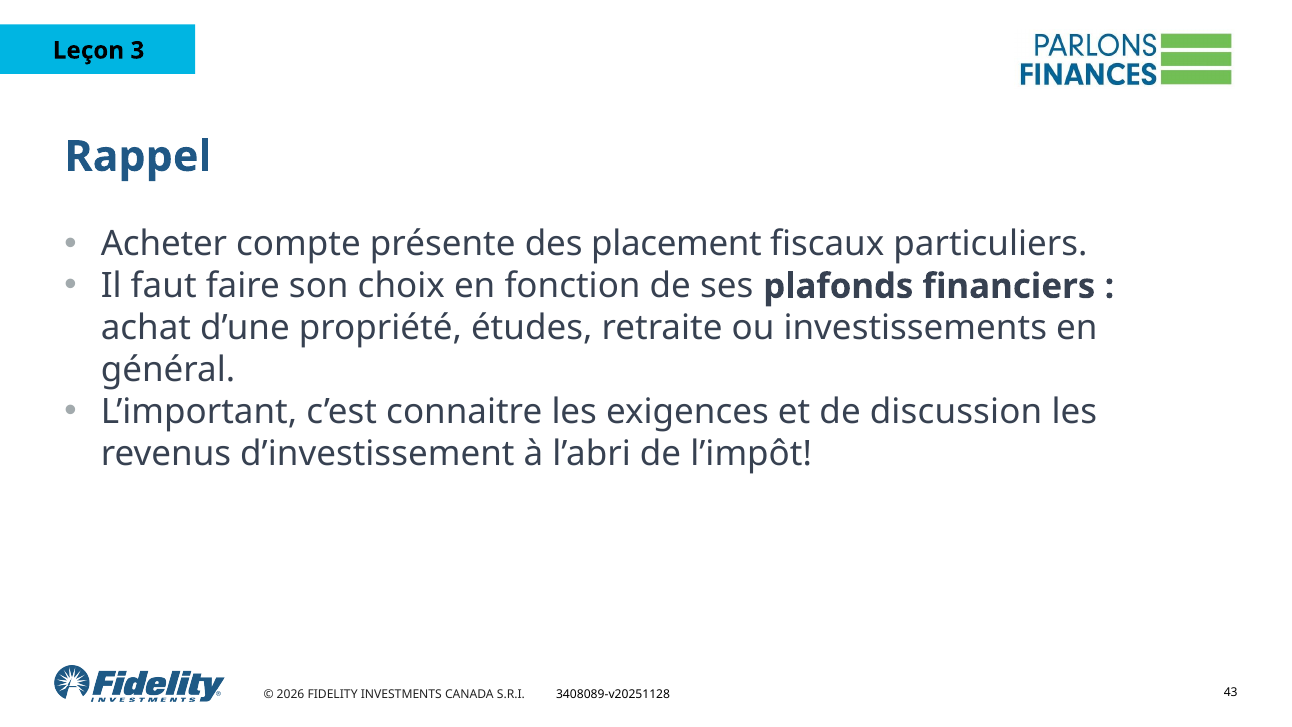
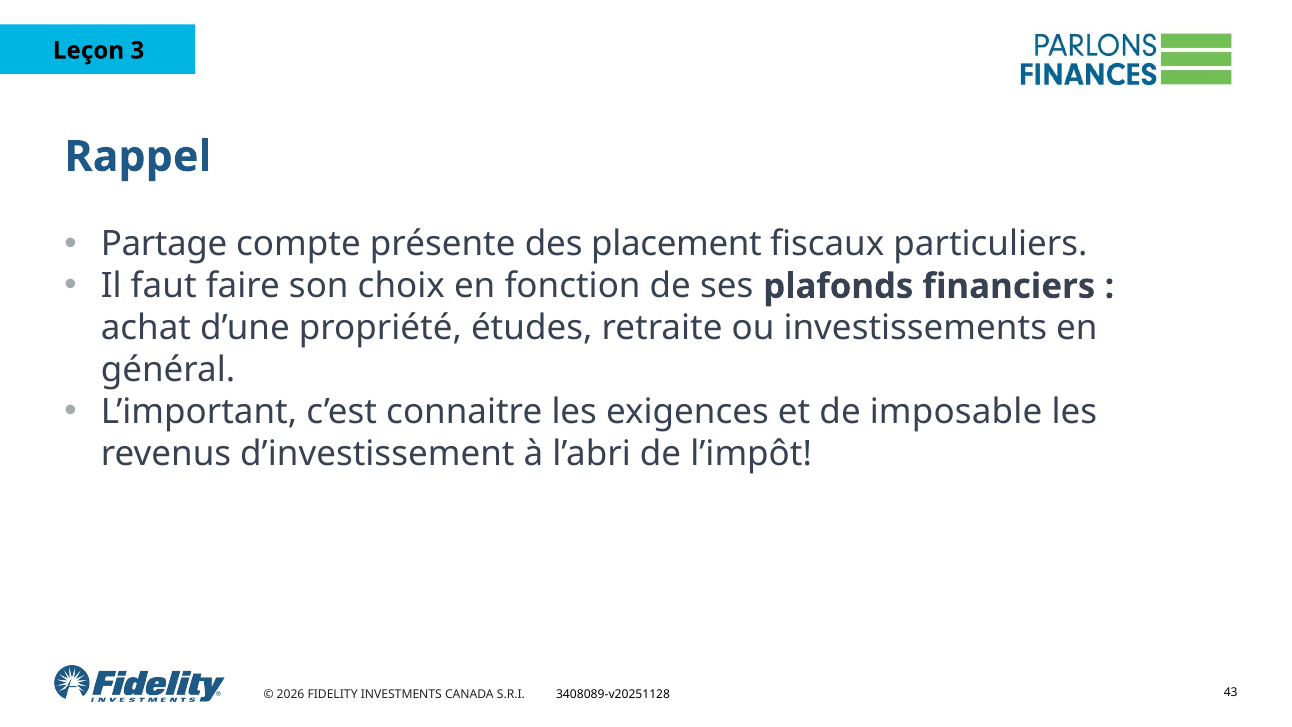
Acheter: Acheter -> Partage (164, 244)
discussion: discussion -> imposable (956, 412)
